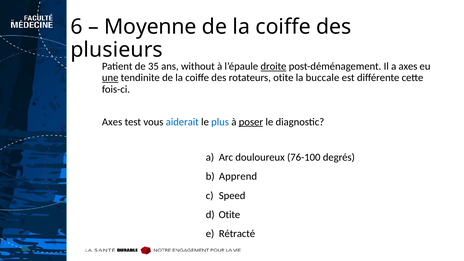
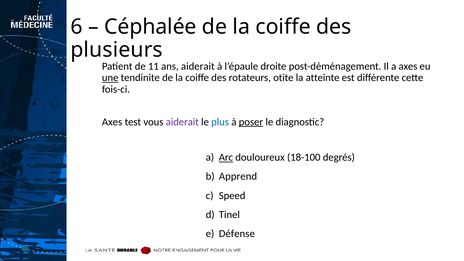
Moyenne: Moyenne -> Céphalée (150, 27)
35: 35 -> 11 (153, 66)
ans without: without -> aiderait (198, 66)
droite underline: present -> none (273, 66)
buccale: buccale -> atteinte (323, 78)
aiderait colour: blue -> purple (182, 122)
Arc underline: none -> present (226, 157)
76-100: 76-100 -> 18-100 (304, 157)
Otite: Otite -> Tinel (229, 215)
Rétracté: Rétracté -> Défense (237, 234)
